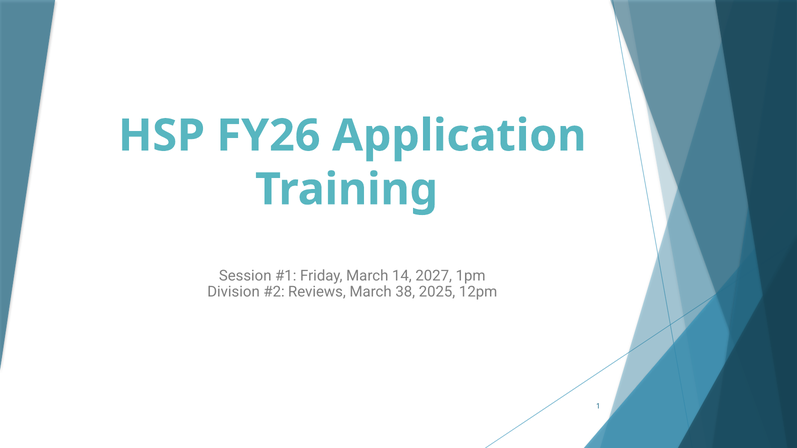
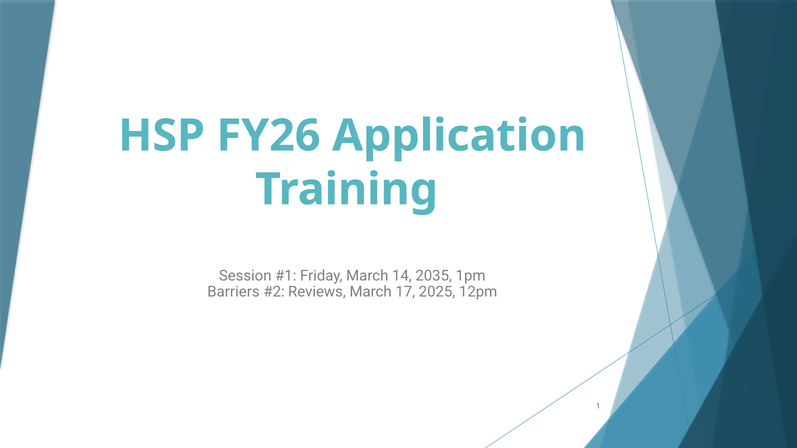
2027: 2027 -> 2035 (434, 276)
Division: Division -> Barriers (233, 292)
38: 38 -> 17 (405, 292)
